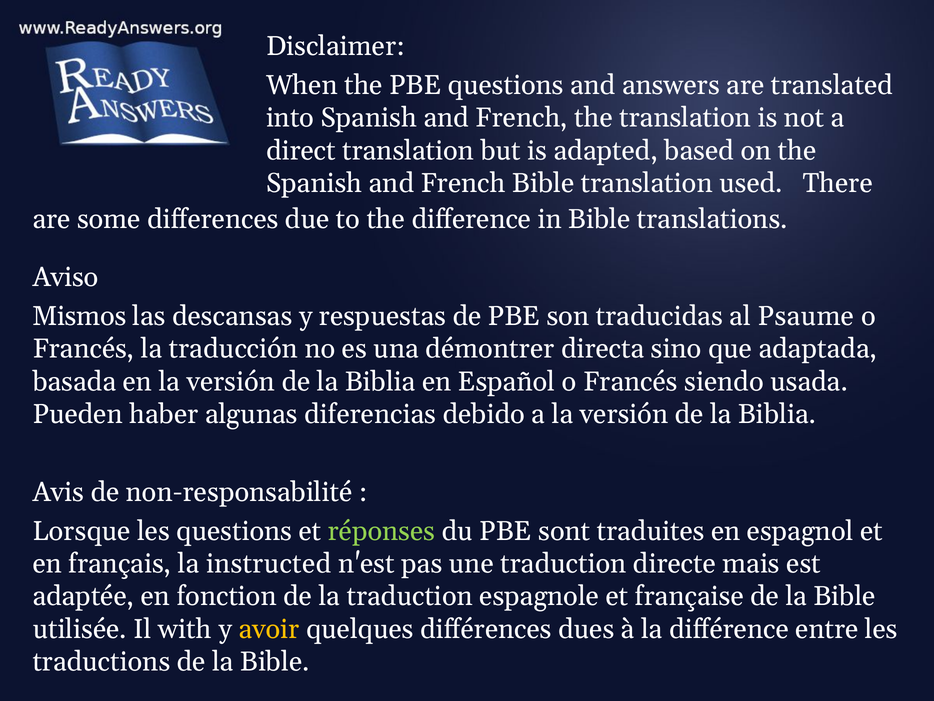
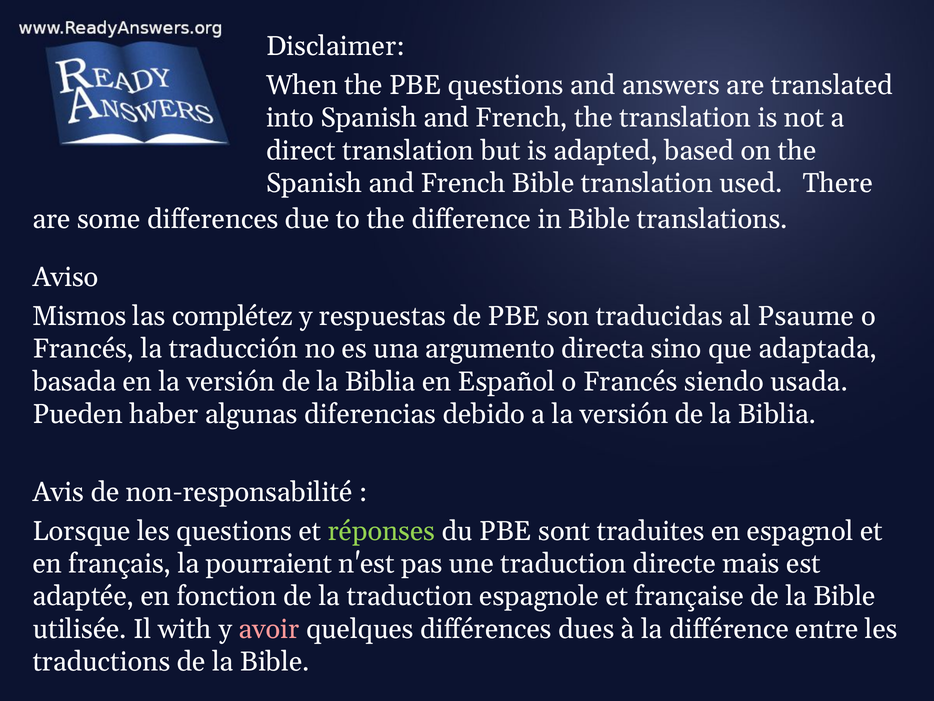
descansas: descansas -> complétez (232, 316)
démontrer: démontrer -> argumento (490, 349)
instructed: instructed -> pourraient (269, 563)
avoir colour: yellow -> pink (269, 629)
